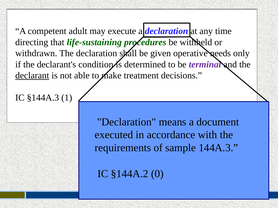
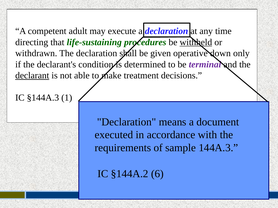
withheld underline: none -> present (196, 42)
needs: needs -> down (220, 53)
0: 0 -> 6 (157, 174)
